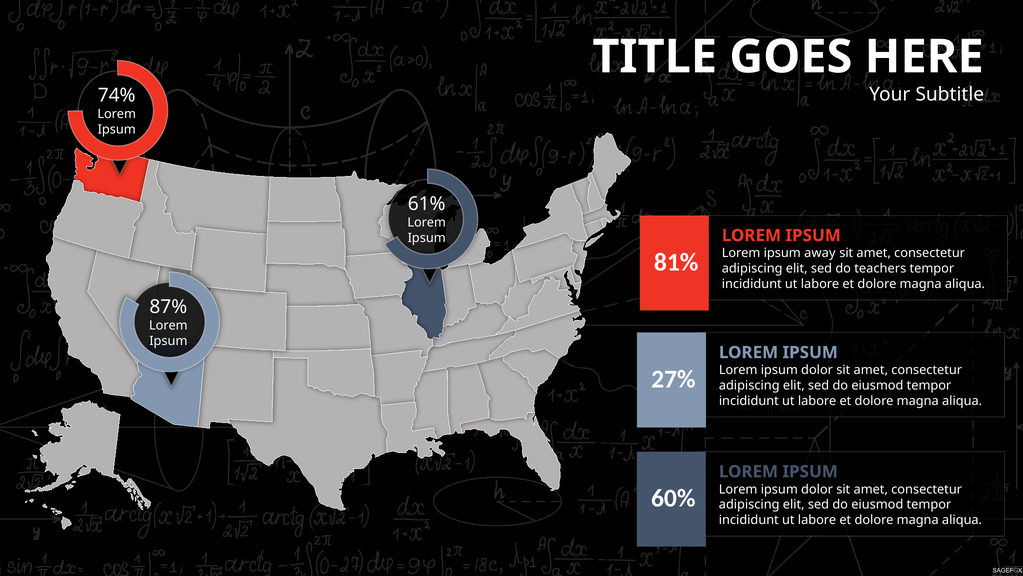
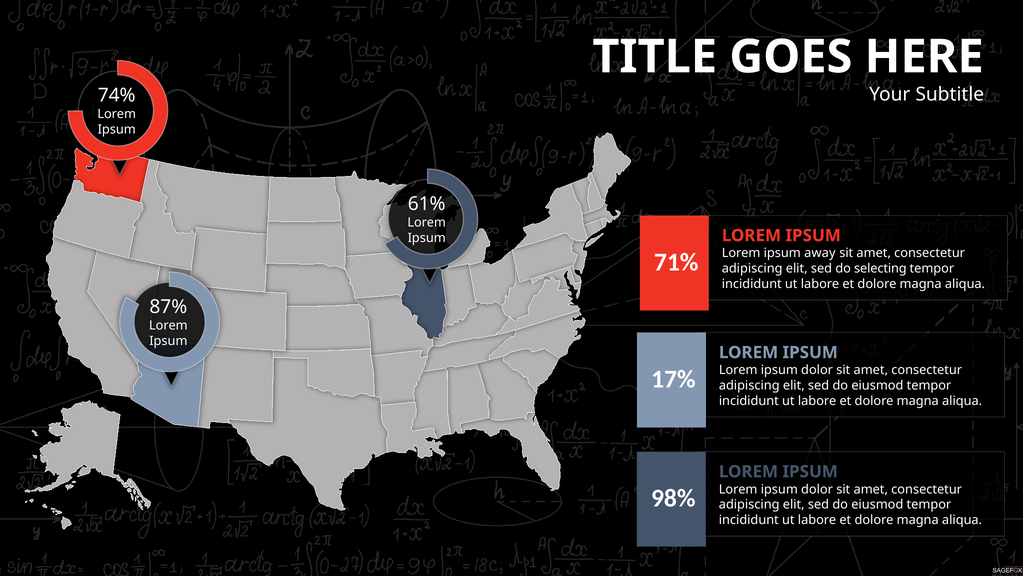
81%: 81% -> 71% (676, 262)
teachers: teachers -> selecting (880, 268)
27%: 27% -> 17% (673, 379)
60%: 60% -> 98% (673, 498)
